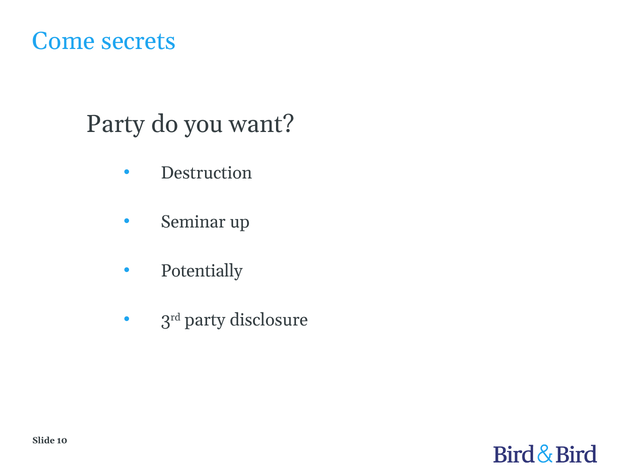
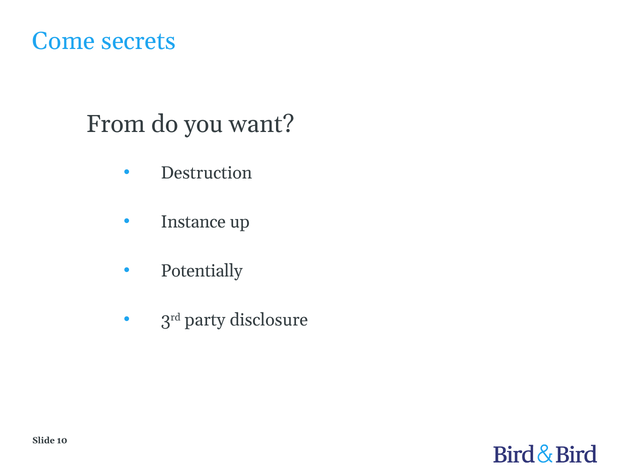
Party: Party -> From (116, 124)
Seminar: Seminar -> Instance (193, 222)
